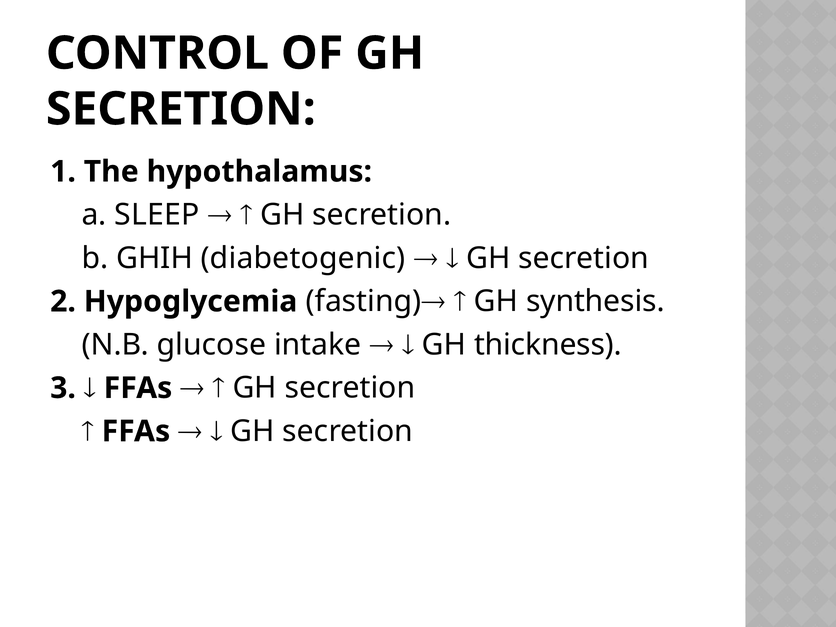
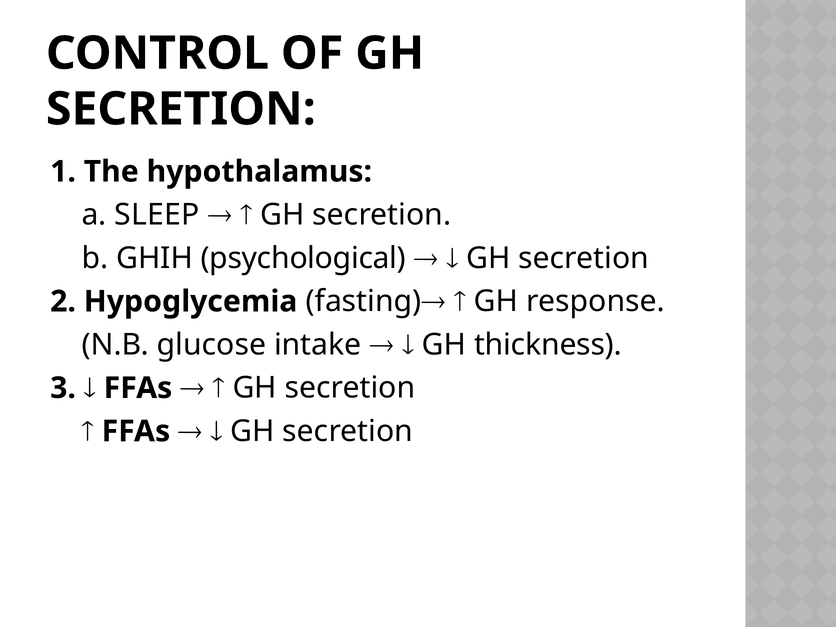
diabetogenic: diabetogenic -> psychological (303, 258)
synthesis: synthesis -> response (595, 301)
